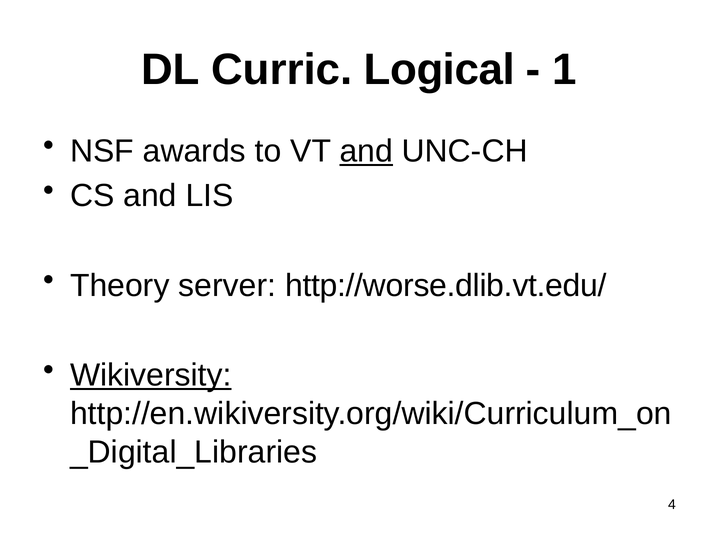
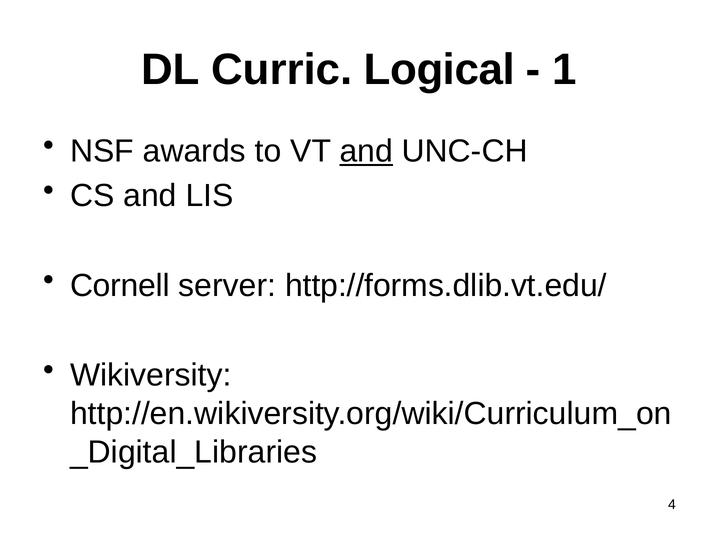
Theory: Theory -> Cornell (120, 285)
http://worse.dlib.vt.edu/: http://worse.dlib.vt.edu/ -> http://forms.dlib.vt.edu/ (446, 285)
Wikiversity underline: present -> none (151, 375)
